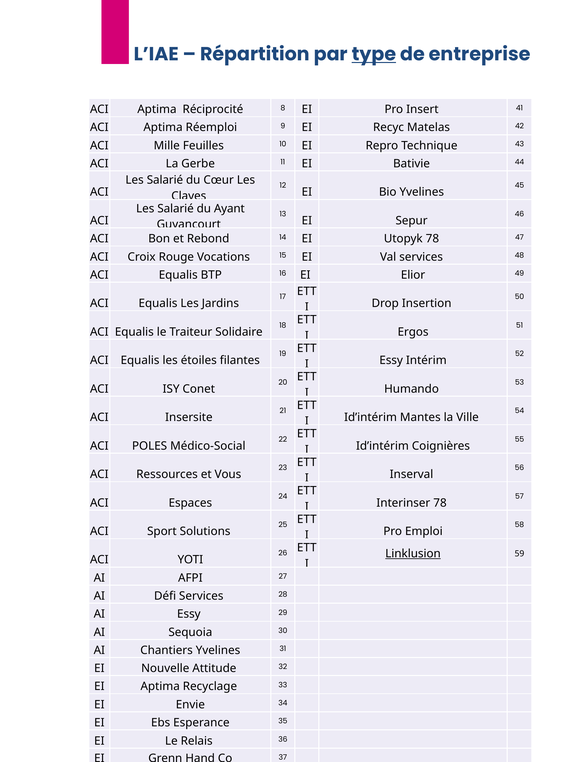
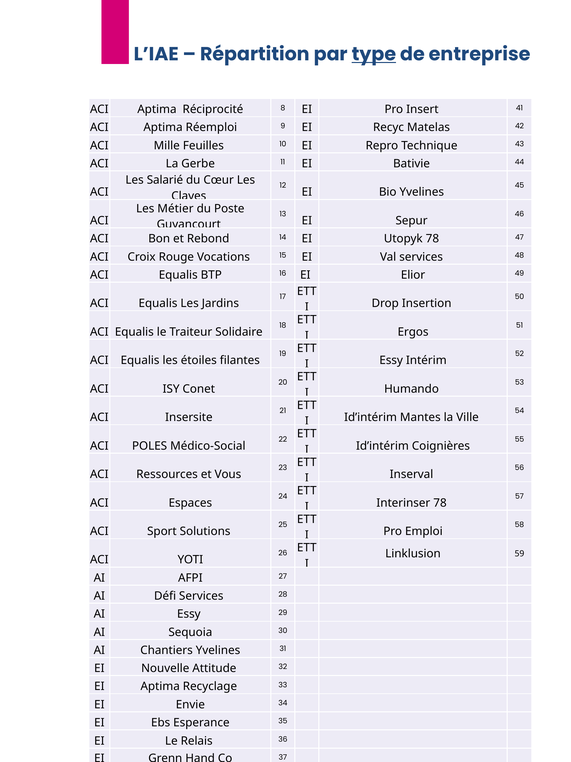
Salarié: Salarié -> Métier (175, 208)
Ayant: Ayant -> Poste (229, 208)
Linklusion underline: present -> none (413, 553)
